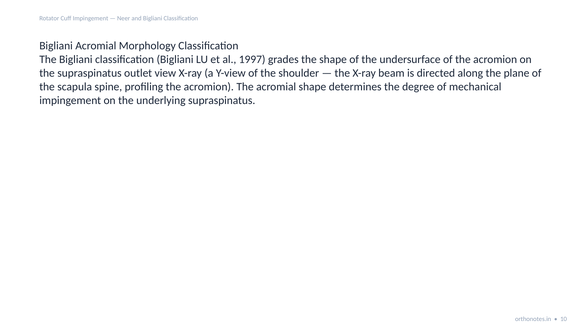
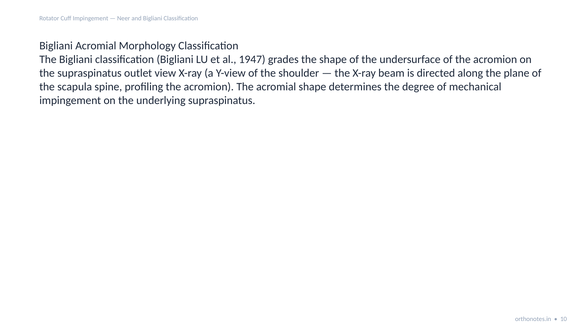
1997: 1997 -> 1947 (252, 60)
